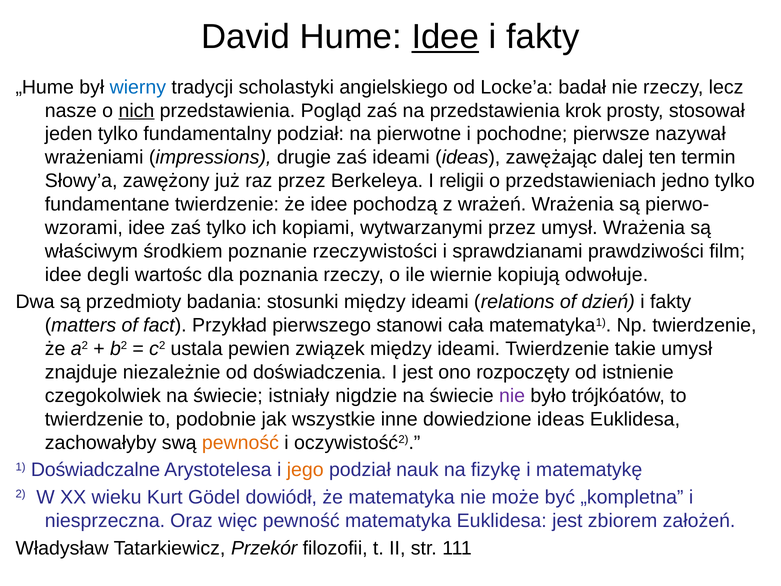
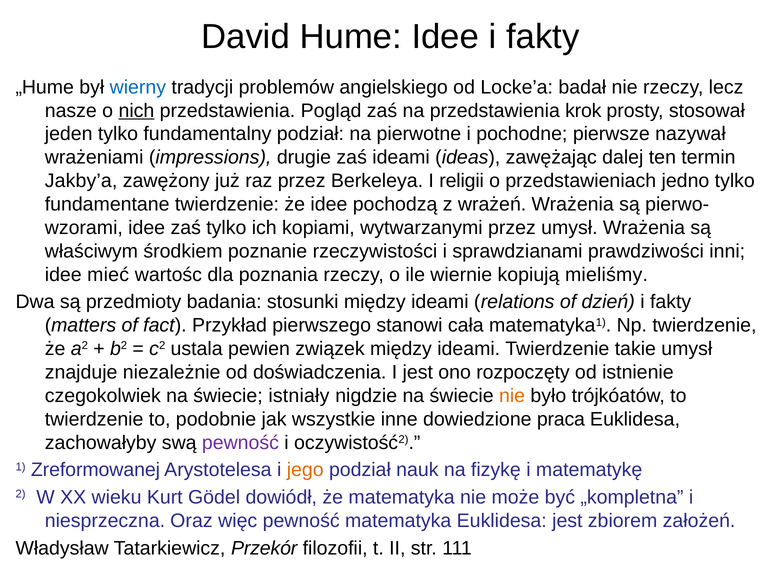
Idee underline: present -> none (445, 37)
scholastyki: scholastyki -> problemów (286, 87)
Słowy’a: Słowy’a -> Jakby’a (81, 181)
film: film -> inni (727, 251)
degli: degli -> mieć (108, 275)
odwołuje: odwołuje -> mieliśmy (606, 275)
nie colour: purple -> orange (512, 396)
dowiedzione ideas: ideas -> praca (561, 419)
pewność colour: orange -> purple (240, 442)
Doświadczalne: Doświadczalne -> Zreformowanej (95, 470)
